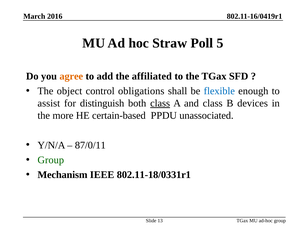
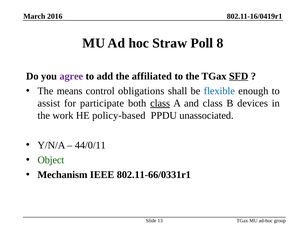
5: 5 -> 8 (220, 43)
agree colour: orange -> purple (71, 76)
SFD underline: none -> present (239, 76)
object: object -> means (70, 91)
distinguish: distinguish -> participate (102, 103)
more: more -> work (63, 115)
certain-based: certain-based -> policy-based (119, 115)
87/0/11: 87/0/11 -> 44/0/11 (90, 145)
Group: Group -> Object (51, 160)
802.11-18/0331r1: 802.11-18/0331r1 -> 802.11-66/0331r1 (154, 174)
